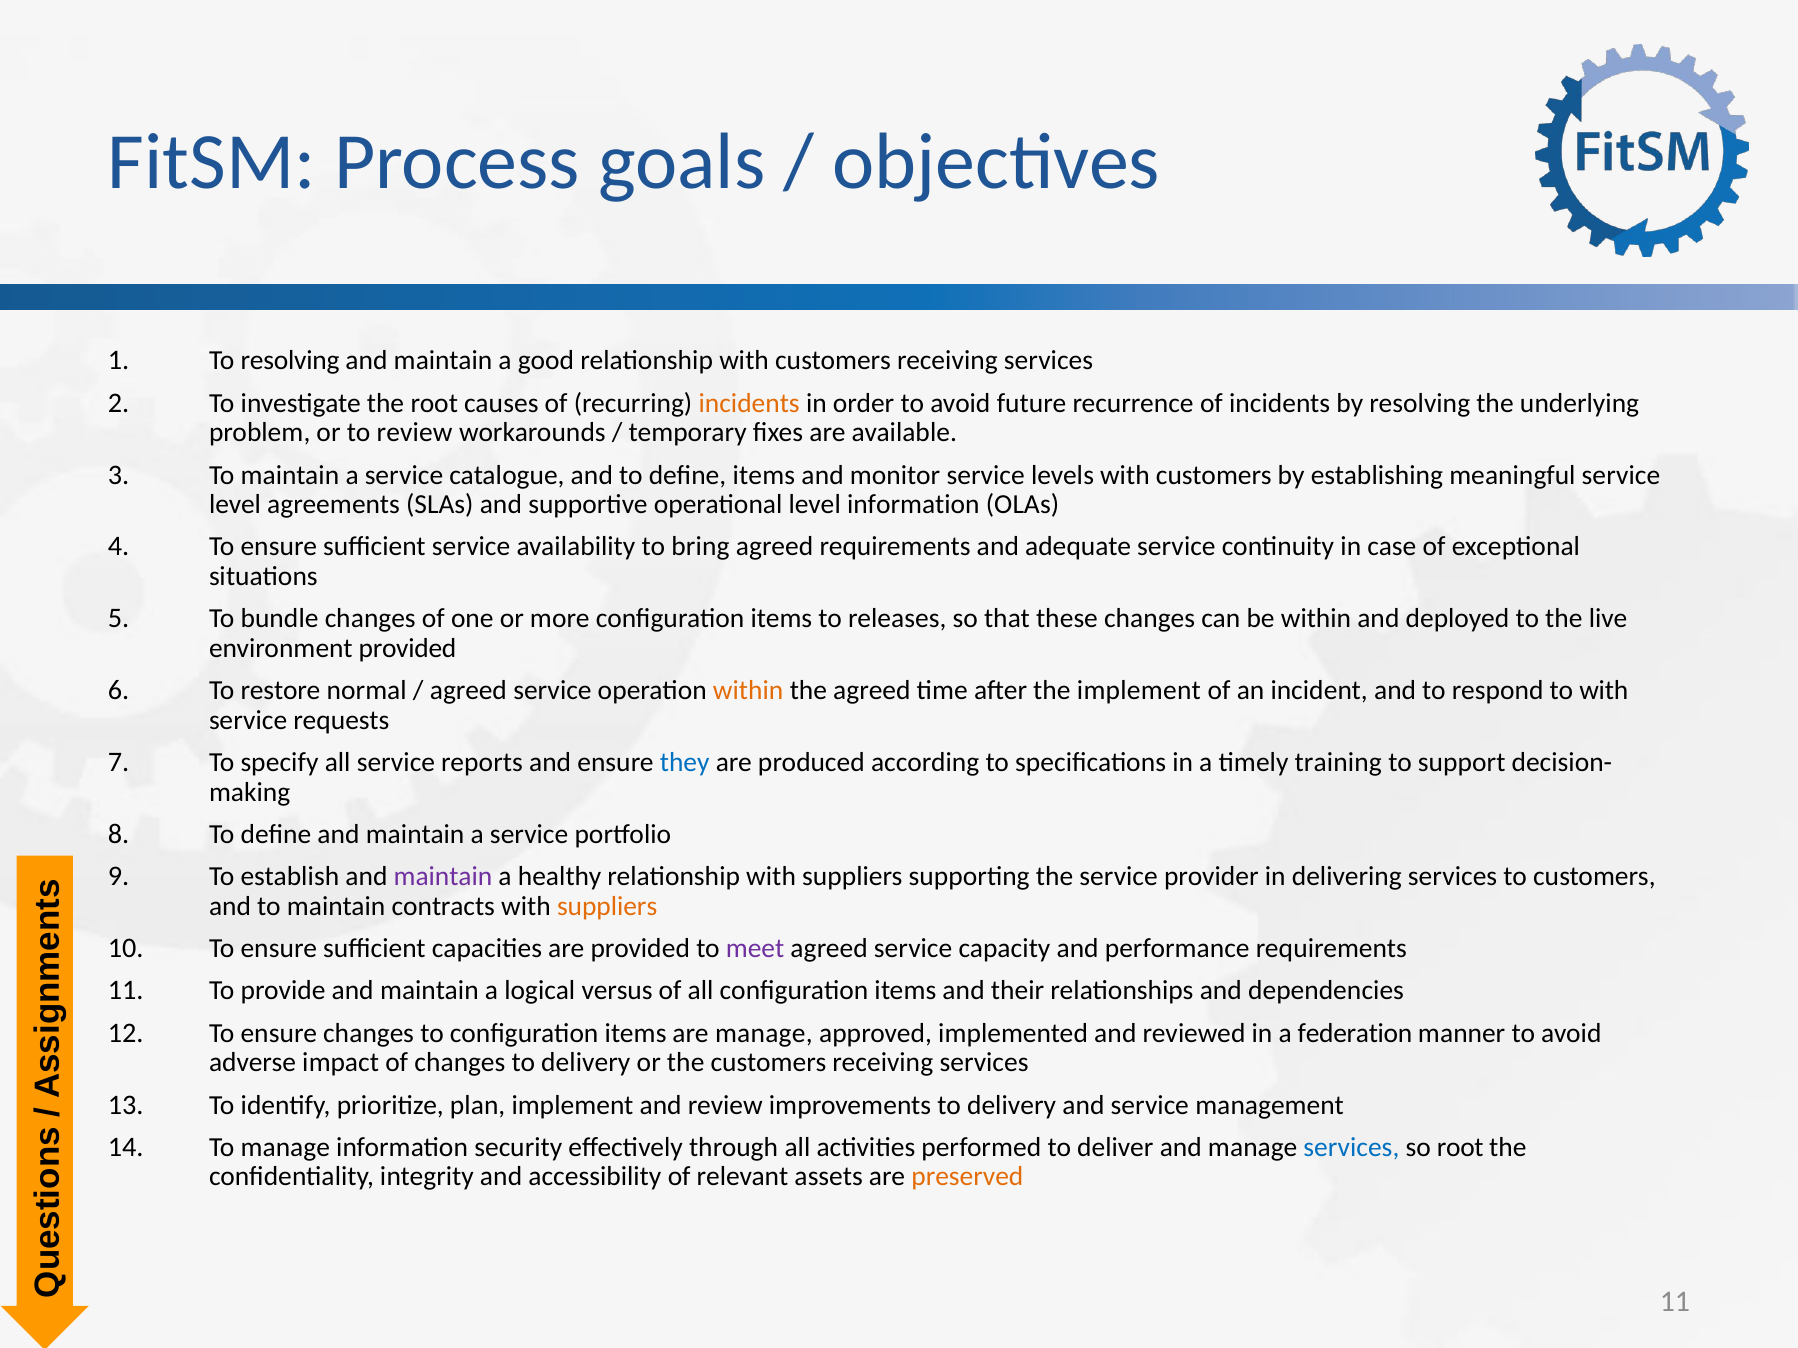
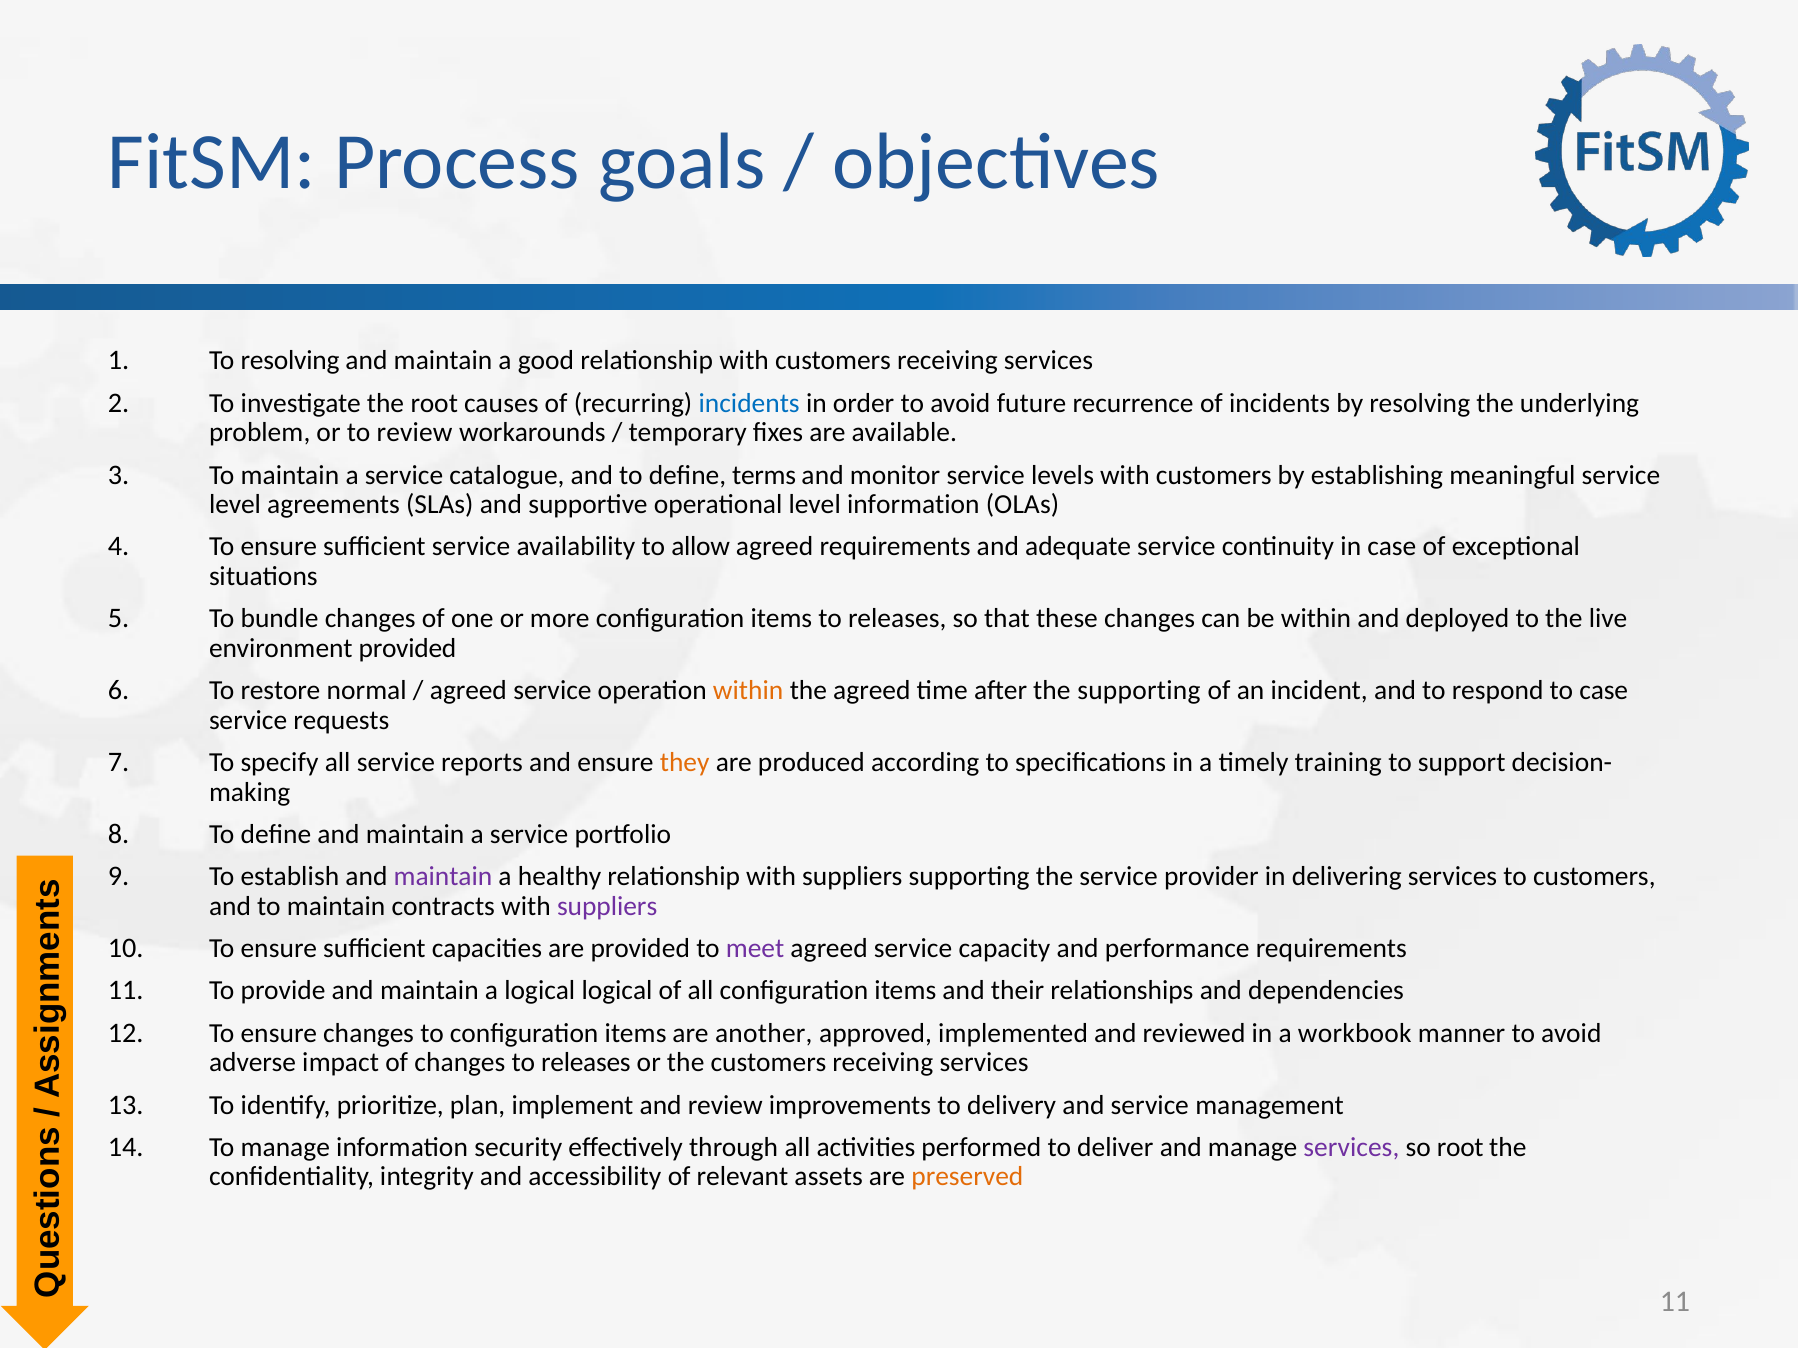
incidents colour: orange -> blue (749, 403)
define items: items -> terms (764, 475)
bring: bring -> allow (701, 547)
the implement: implement -> supporting (1139, 691)
to with: with -> case (1604, 691)
they colour: blue -> orange (685, 763)
suppliers colour: orange -> purple (607, 907)
logical versus: versus -> logical (617, 991)
are manage: manage -> another (764, 1033)
federation: federation -> workbook (1355, 1033)
changes to delivery: delivery -> releases (586, 1063)
services colour: blue -> purple (1351, 1148)
